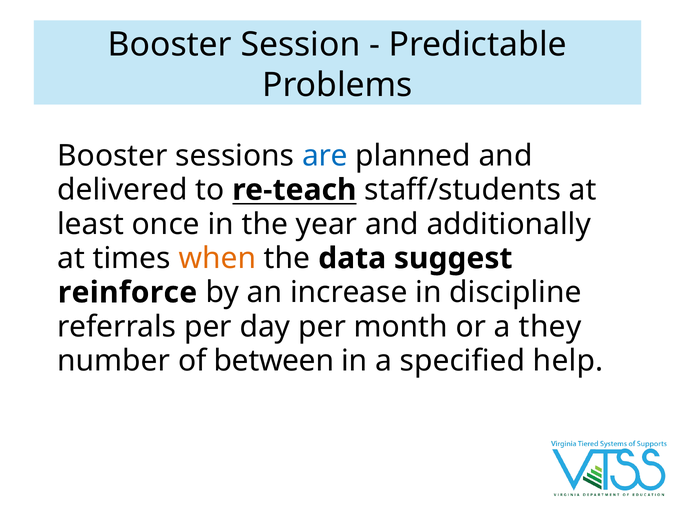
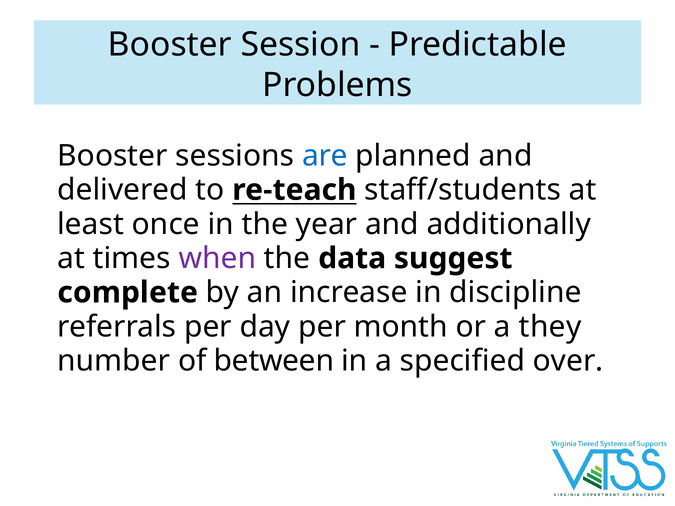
when colour: orange -> purple (217, 258)
reinforce: reinforce -> complete (128, 293)
help: help -> over (568, 361)
